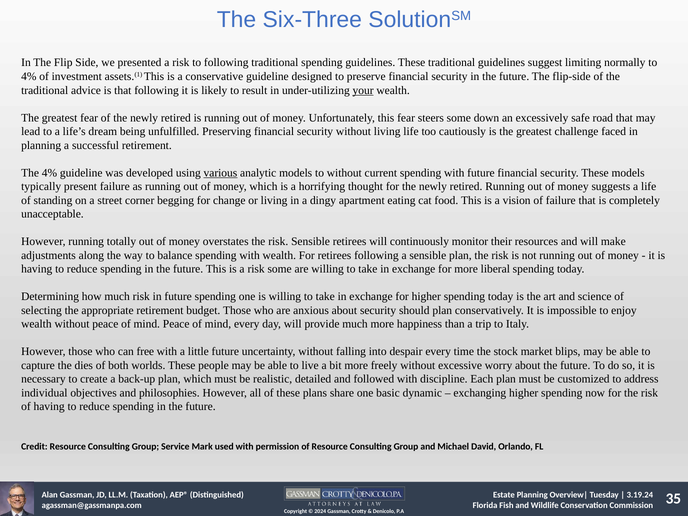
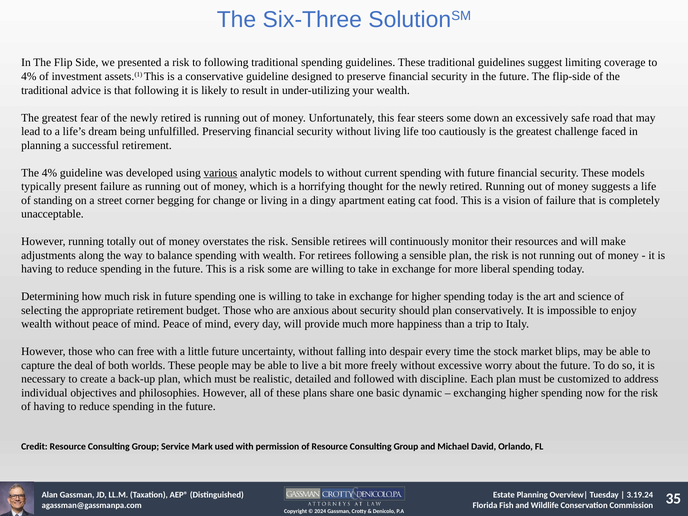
normally: normally -> coverage (625, 63)
your underline: present -> none (363, 90)
dies: dies -> deal (84, 365)
